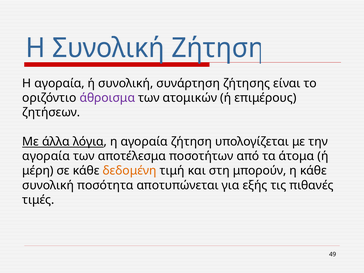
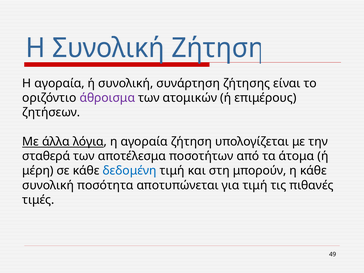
αγοραία: αγοραία -> σταθερά (46, 156)
δεδομένη colour: orange -> blue (130, 171)
για εξής: εξής -> τιμή (255, 185)
